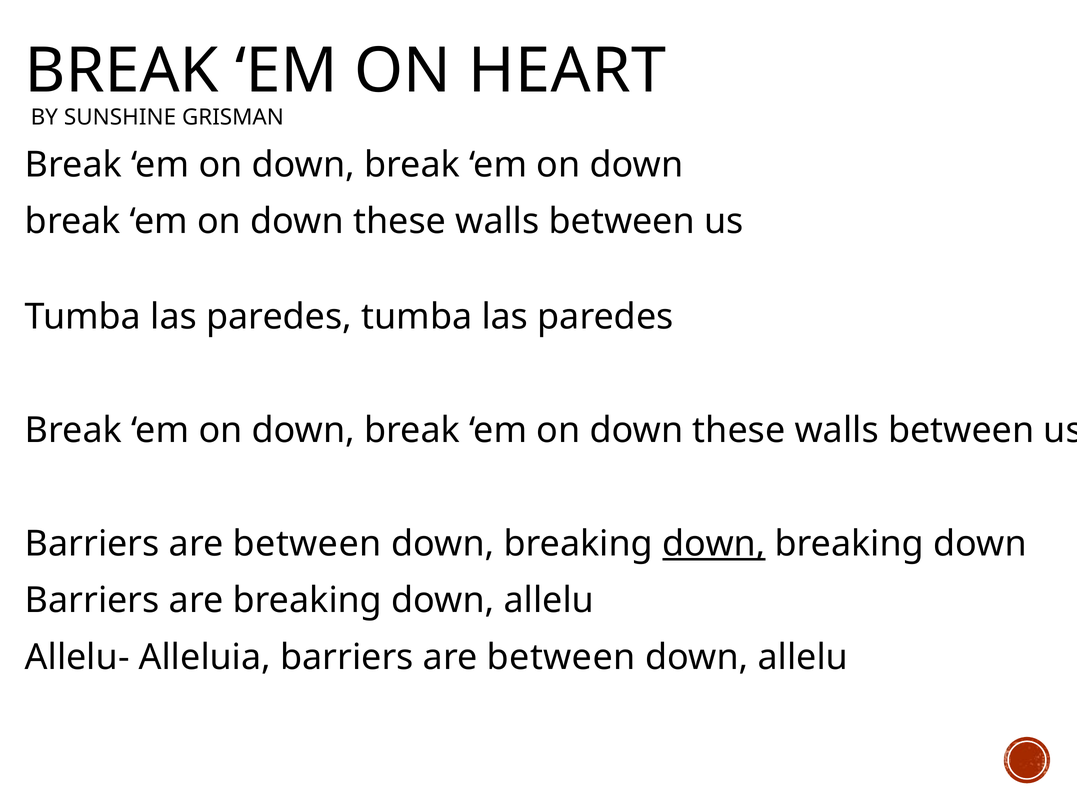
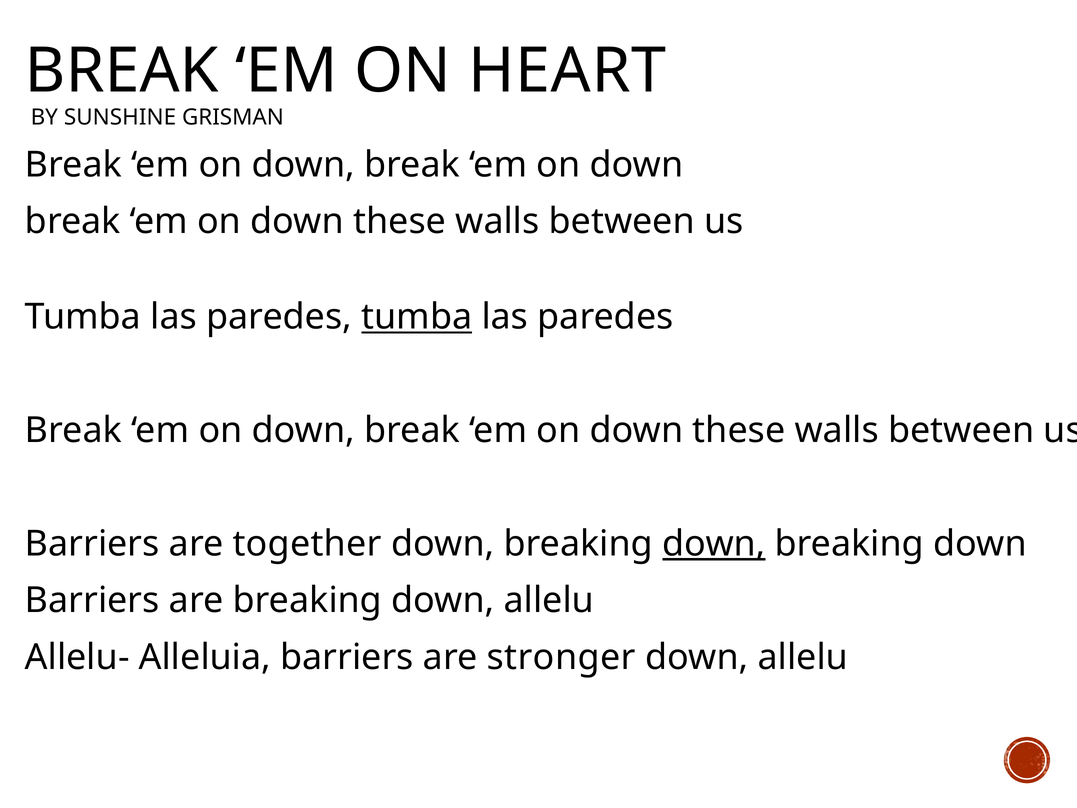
tumba underline: none -> present (417, 317)
between: between -> together (307, 544)
Alleluia barriers are between: between -> stronger (561, 657)
